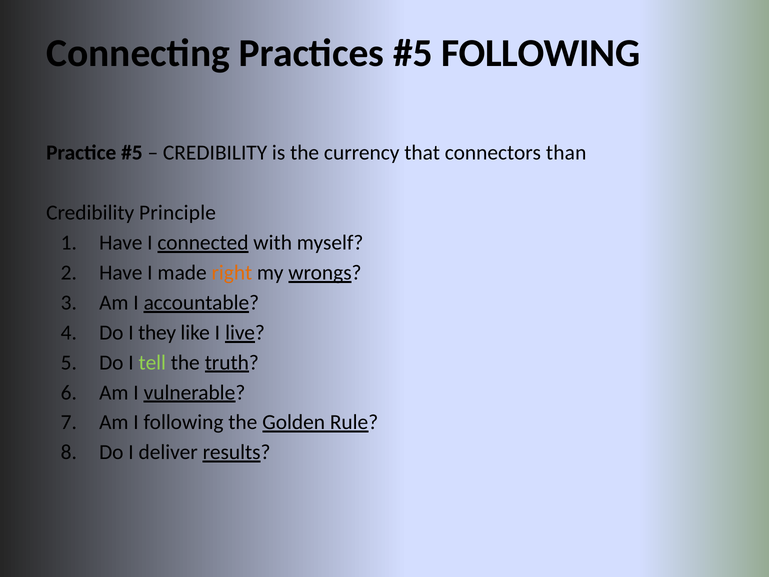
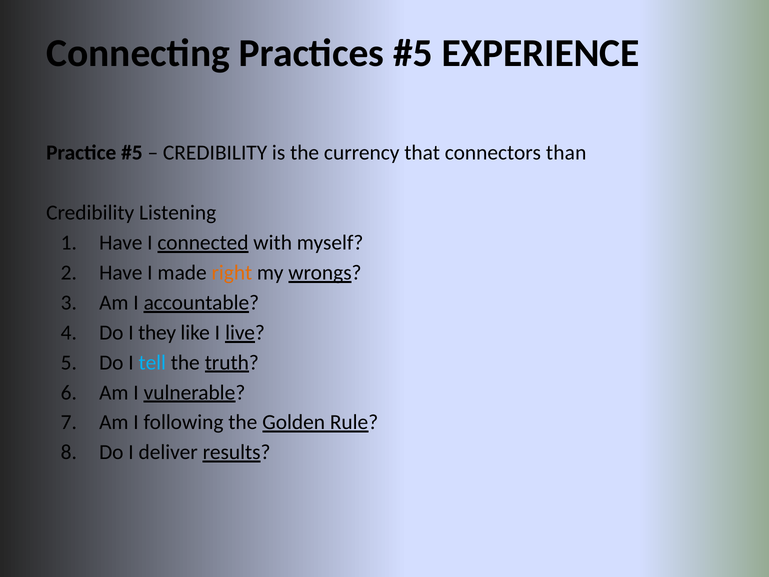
FOLLOWING: FOLLOWING -> EXPERIENCE (541, 53)
Principle: Principle -> Listening (178, 213)
tell colour: light green -> light blue (152, 362)
